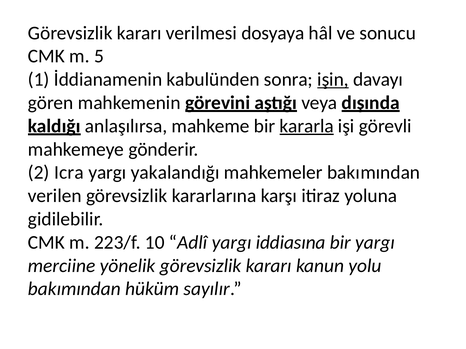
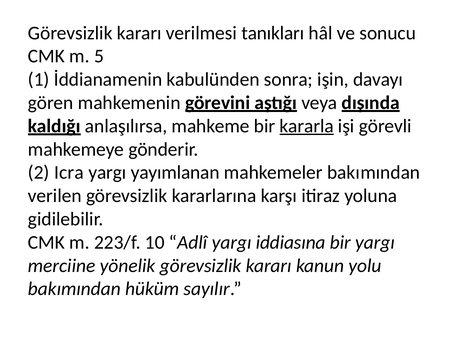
dosyaya: dosyaya -> tanıkları (273, 33)
işin underline: present -> none (333, 80)
yakalandığı: yakalandığı -> yayımlanan (175, 173)
